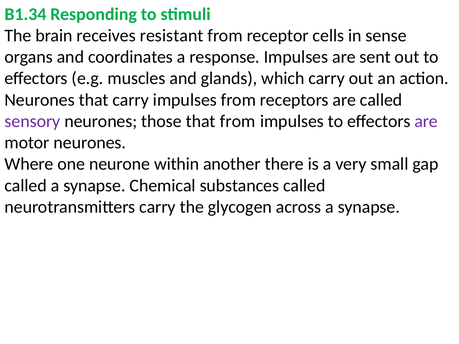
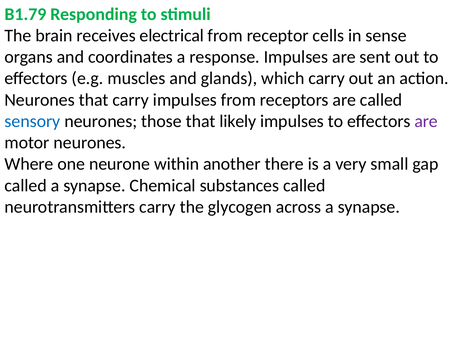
B1.34: B1.34 -> B1.79 (25, 14)
resistant: resistant -> electrical (172, 36)
sensory colour: purple -> blue (32, 121)
that from: from -> likely (238, 121)
